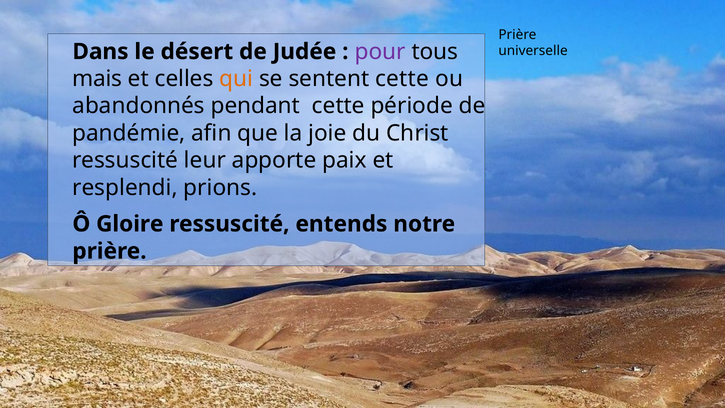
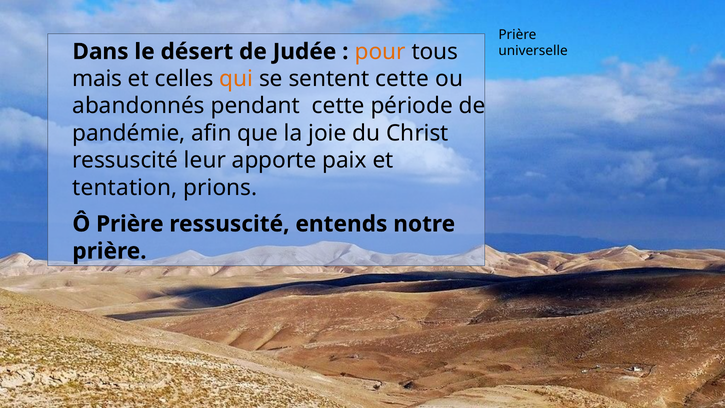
pour colour: purple -> orange (380, 52)
resplendi: resplendi -> tentation (125, 188)
Ô Gloire: Gloire -> Prière (130, 224)
